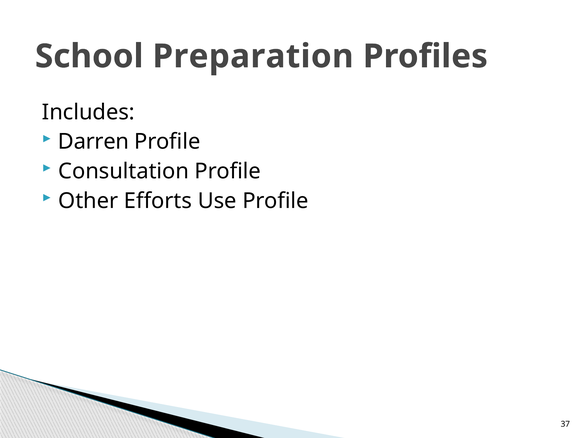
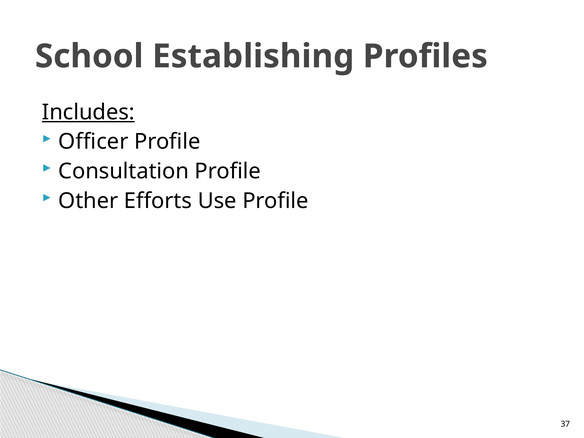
Preparation: Preparation -> Establishing (253, 56)
Includes underline: none -> present (88, 112)
Darren: Darren -> Officer (93, 142)
